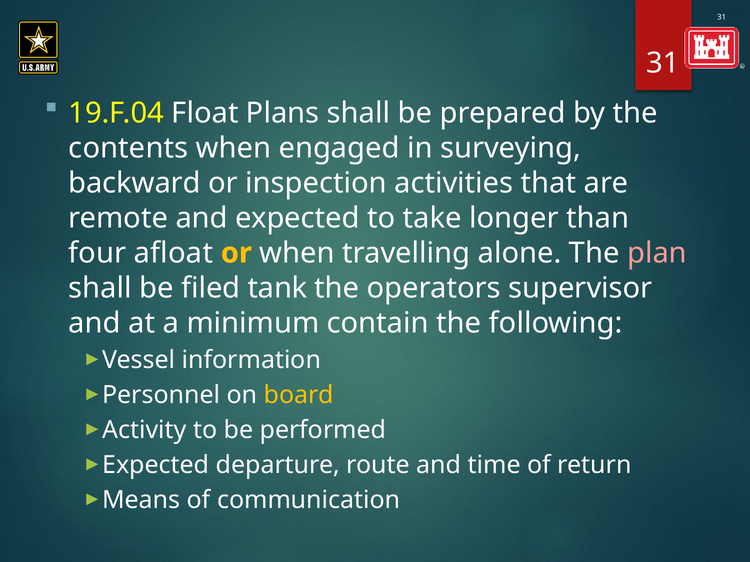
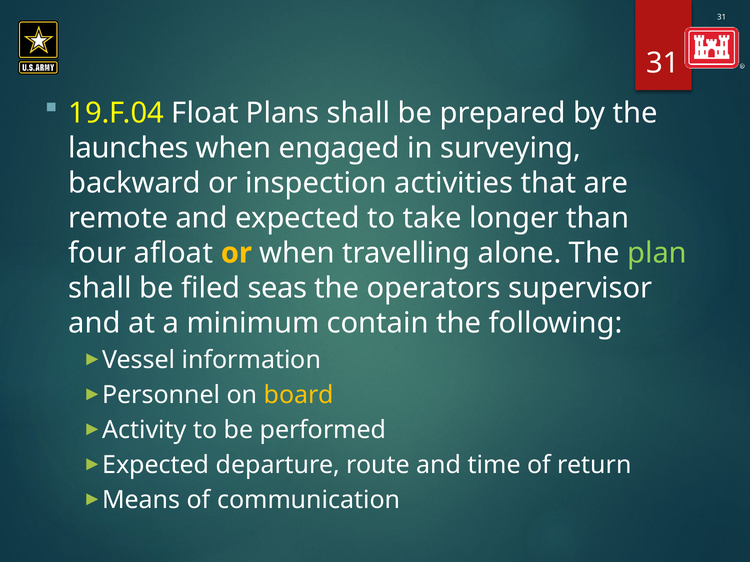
contents: contents -> launches (128, 148)
plan colour: pink -> light green (657, 253)
tank: tank -> seas (278, 288)
